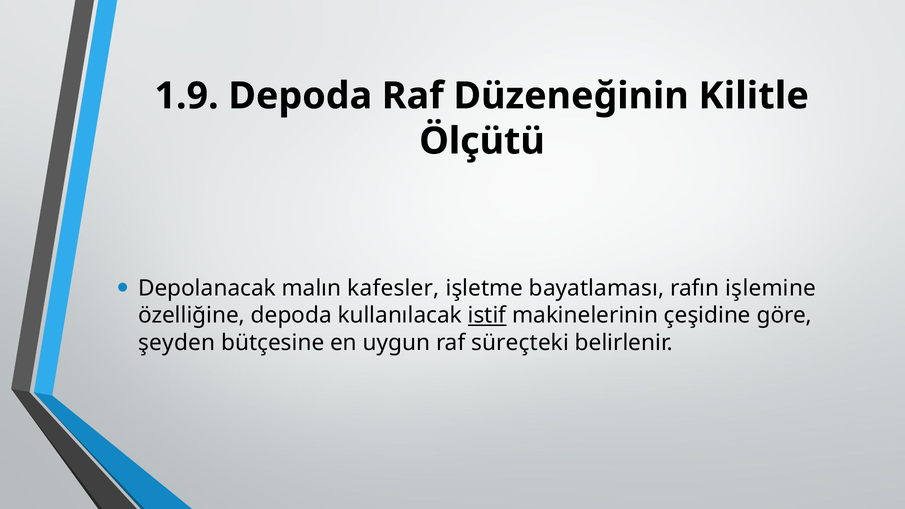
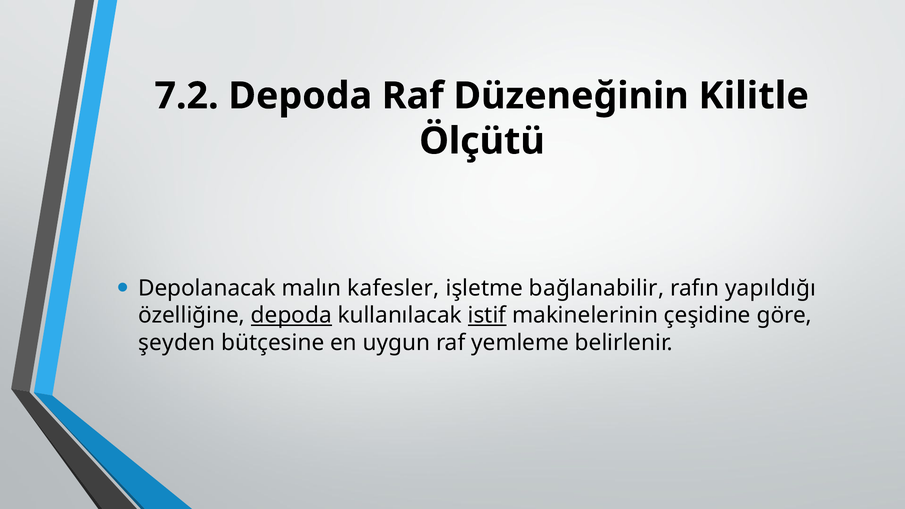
1.9: 1.9 -> 7.2 (187, 96)
bayatlaması: bayatlaması -> bağlanabilir (597, 288)
işlemine: işlemine -> yapıldığı (771, 288)
depoda underline: none -> present (291, 315)
süreçteki: süreçteki -> yemleme (520, 343)
